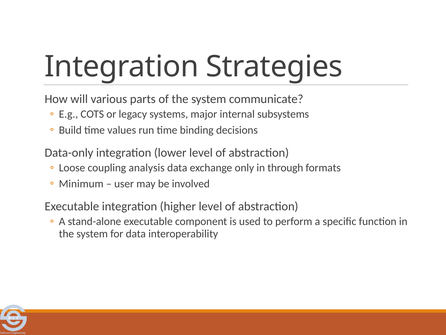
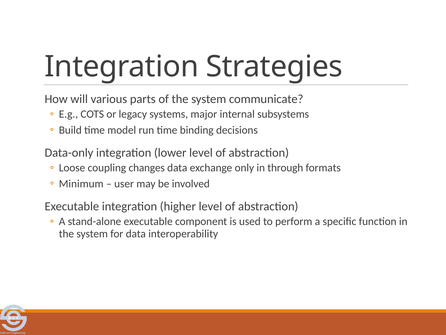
values: values -> model (122, 130)
analysis: analysis -> changes (147, 168)
